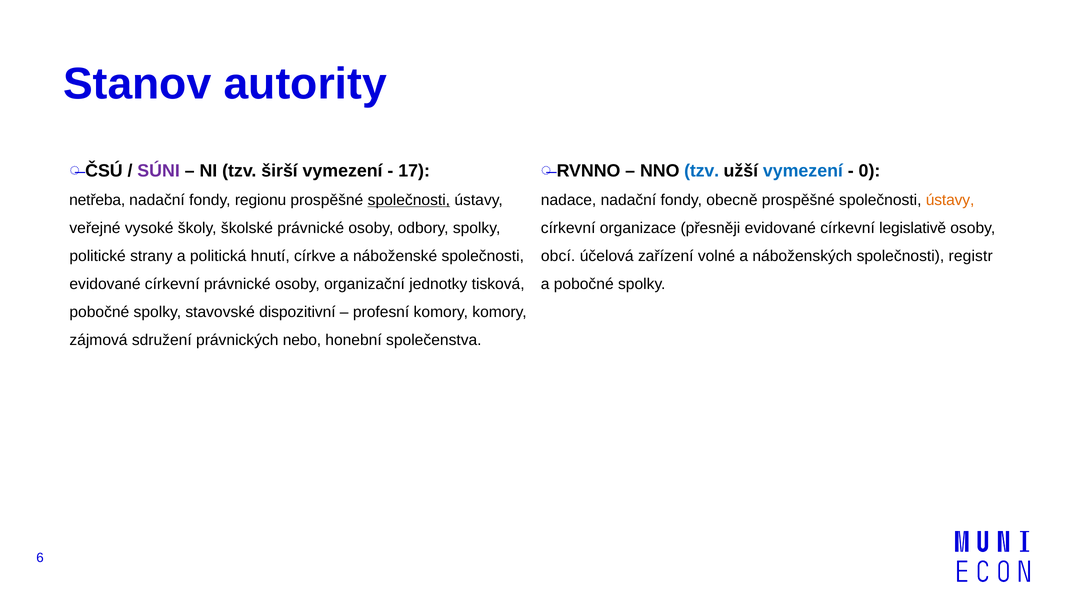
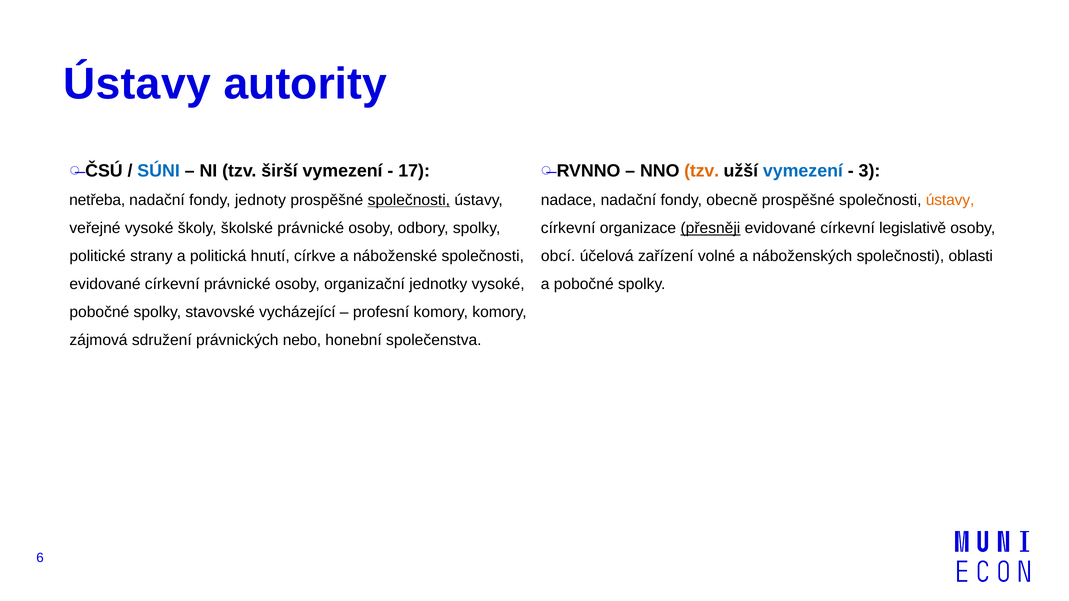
Stanov: Stanov -> Ústavy (137, 84)
SÚNI colour: purple -> blue (159, 171)
tzv colour: blue -> orange (702, 171)
0: 0 -> 3 (869, 171)
regionu: regionu -> jednoty (260, 200)
přesněji underline: none -> present (710, 228)
registr: registr -> oblasti (971, 256)
jednotky tisková: tisková -> vysoké (498, 284)
dispozitivní: dispozitivní -> vycházející (297, 312)
